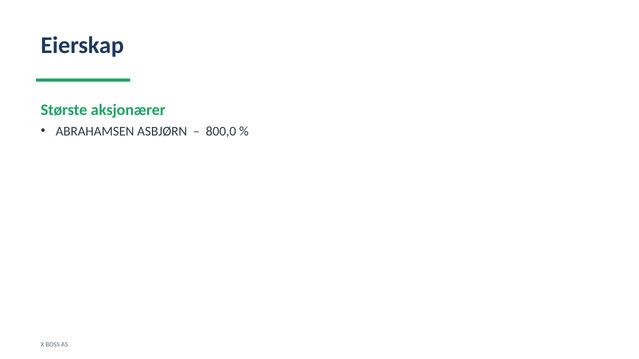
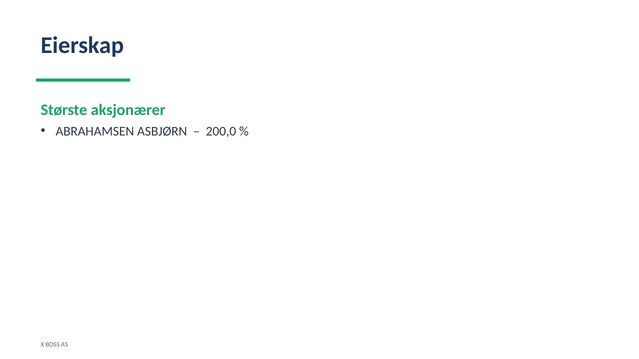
800,0: 800,0 -> 200,0 (221, 131)
